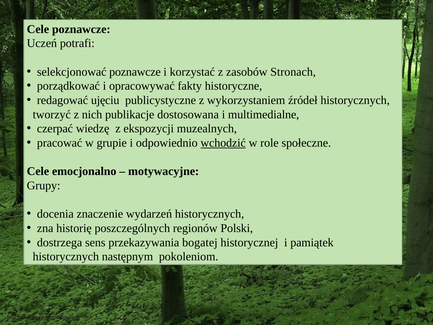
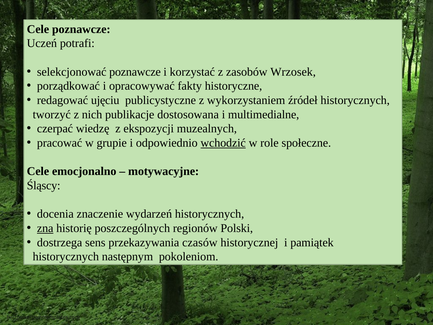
Stronach: Stronach -> Wrzosek (293, 72)
Grupy: Grupy -> Śląscy (44, 185)
zna underline: none -> present (45, 228)
bogatej: bogatej -> czasów (200, 242)
